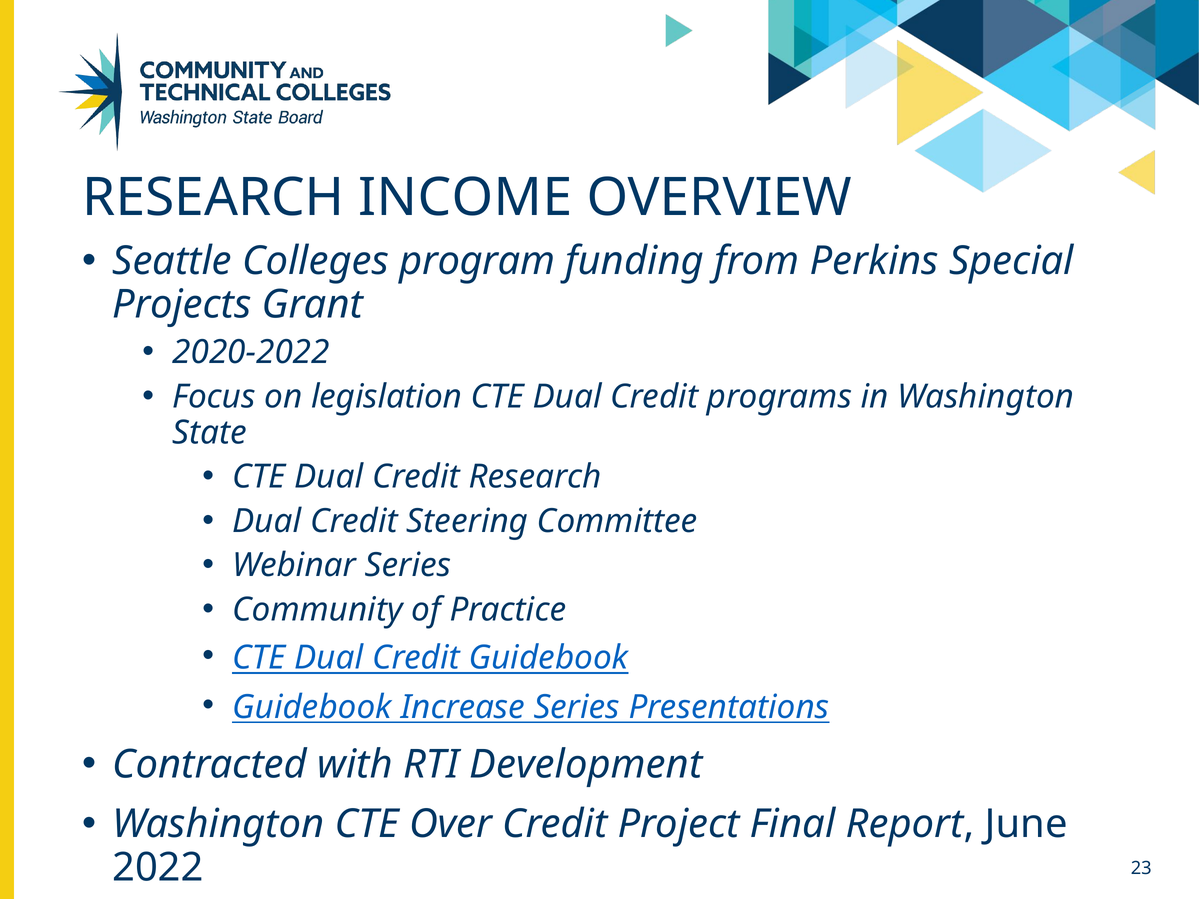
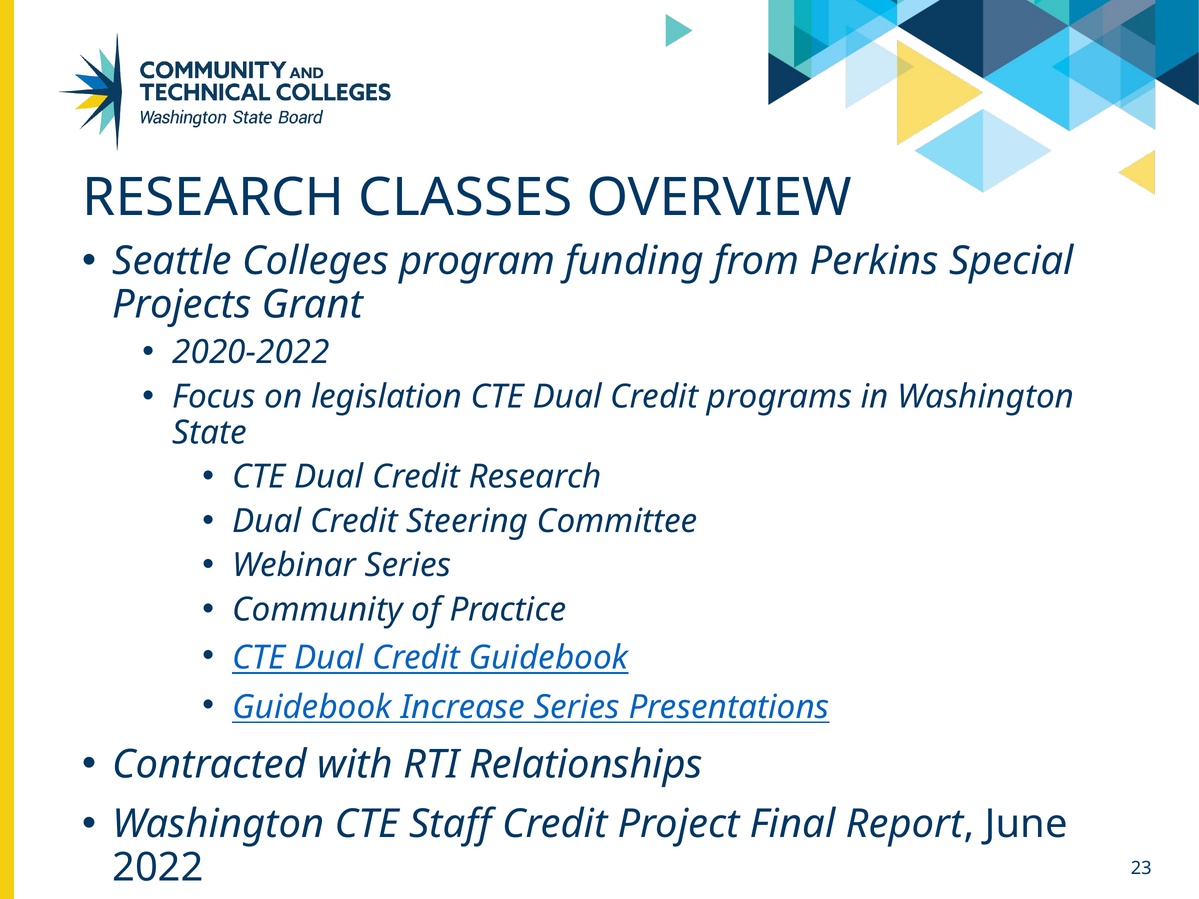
INCOME: INCOME -> CLASSES (465, 198)
Development: Development -> Relationships (586, 765)
Over: Over -> Staff (450, 824)
